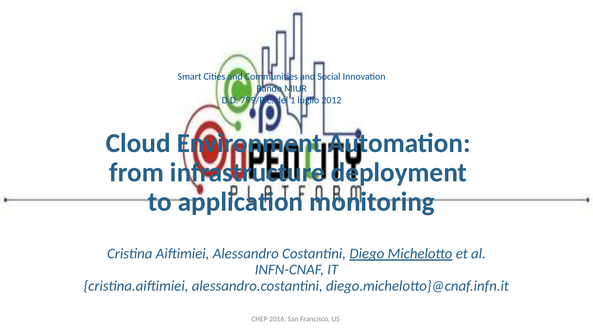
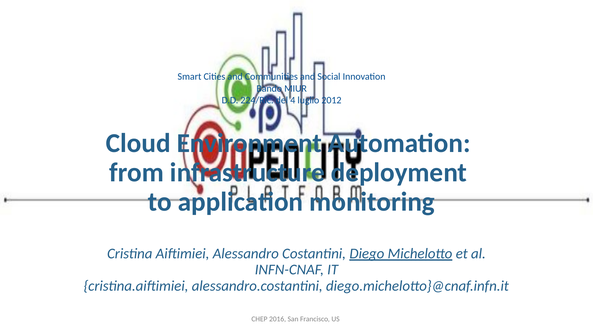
799/Ric: 799/Ric -> 224/Ric (257, 100)
1: 1 -> 4 (293, 100)
